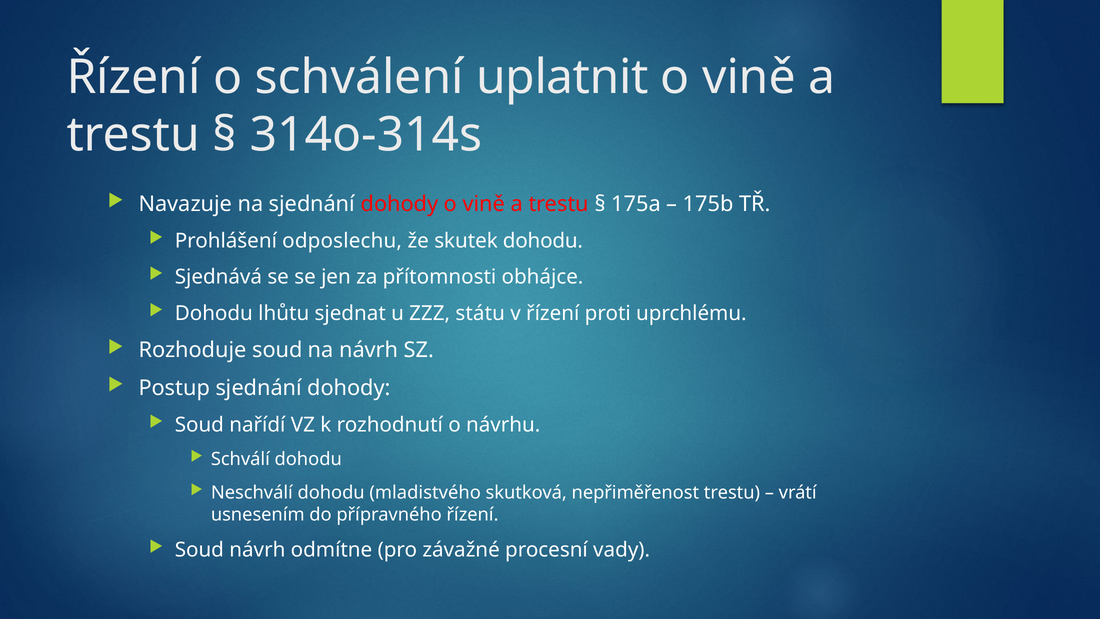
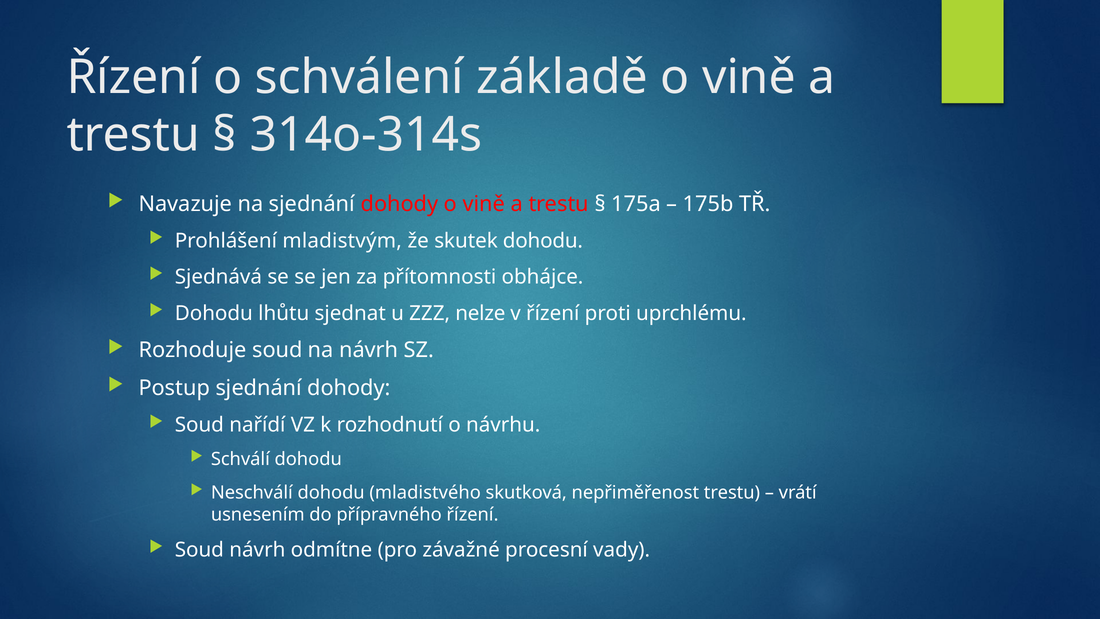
uplatnit: uplatnit -> základě (562, 77)
odposlechu: odposlechu -> mladistvým (342, 241)
státu: státu -> nelze (480, 313)
